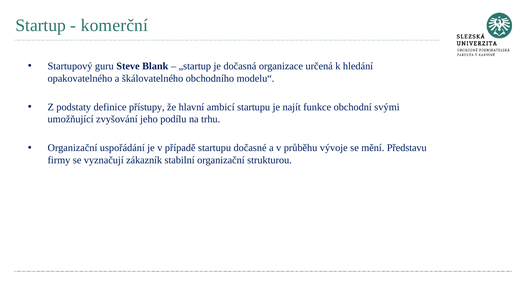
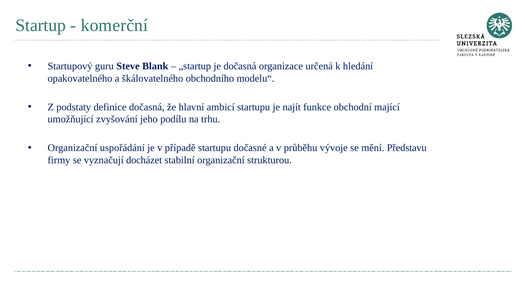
definice přístupy: přístupy -> dočasná (147, 107)
svými: svými -> mající (387, 107)
zákazník: zákazník -> docházet (144, 160)
